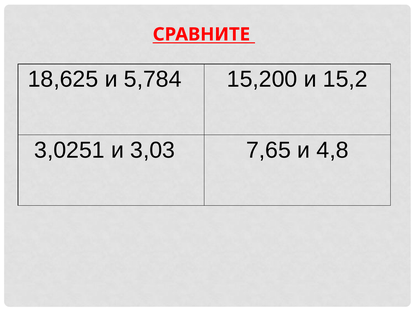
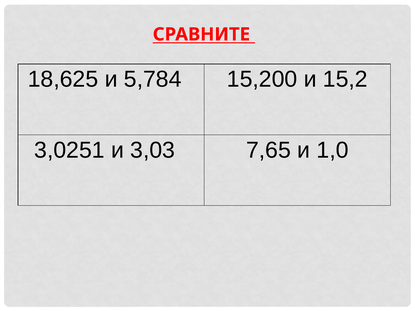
4,8: 4,8 -> 1,0 (333, 150)
